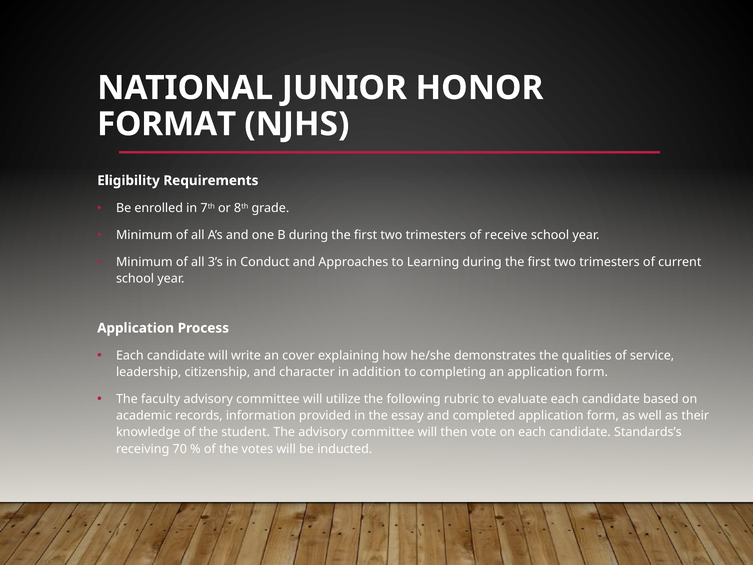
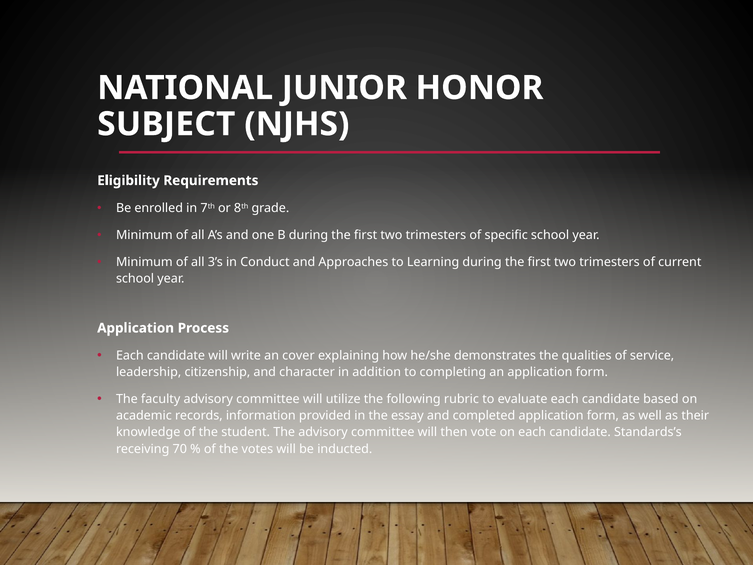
FORMAT: FORMAT -> SUBJECT (166, 124)
receive: receive -> specific (506, 235)
